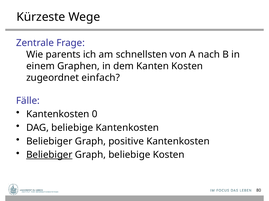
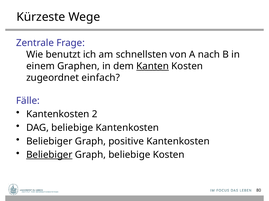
parents: parents -> benutzt (63, 55)
Kanten underline: none -> present (153, 66)
0: 0 -> 2 (95, 115)
